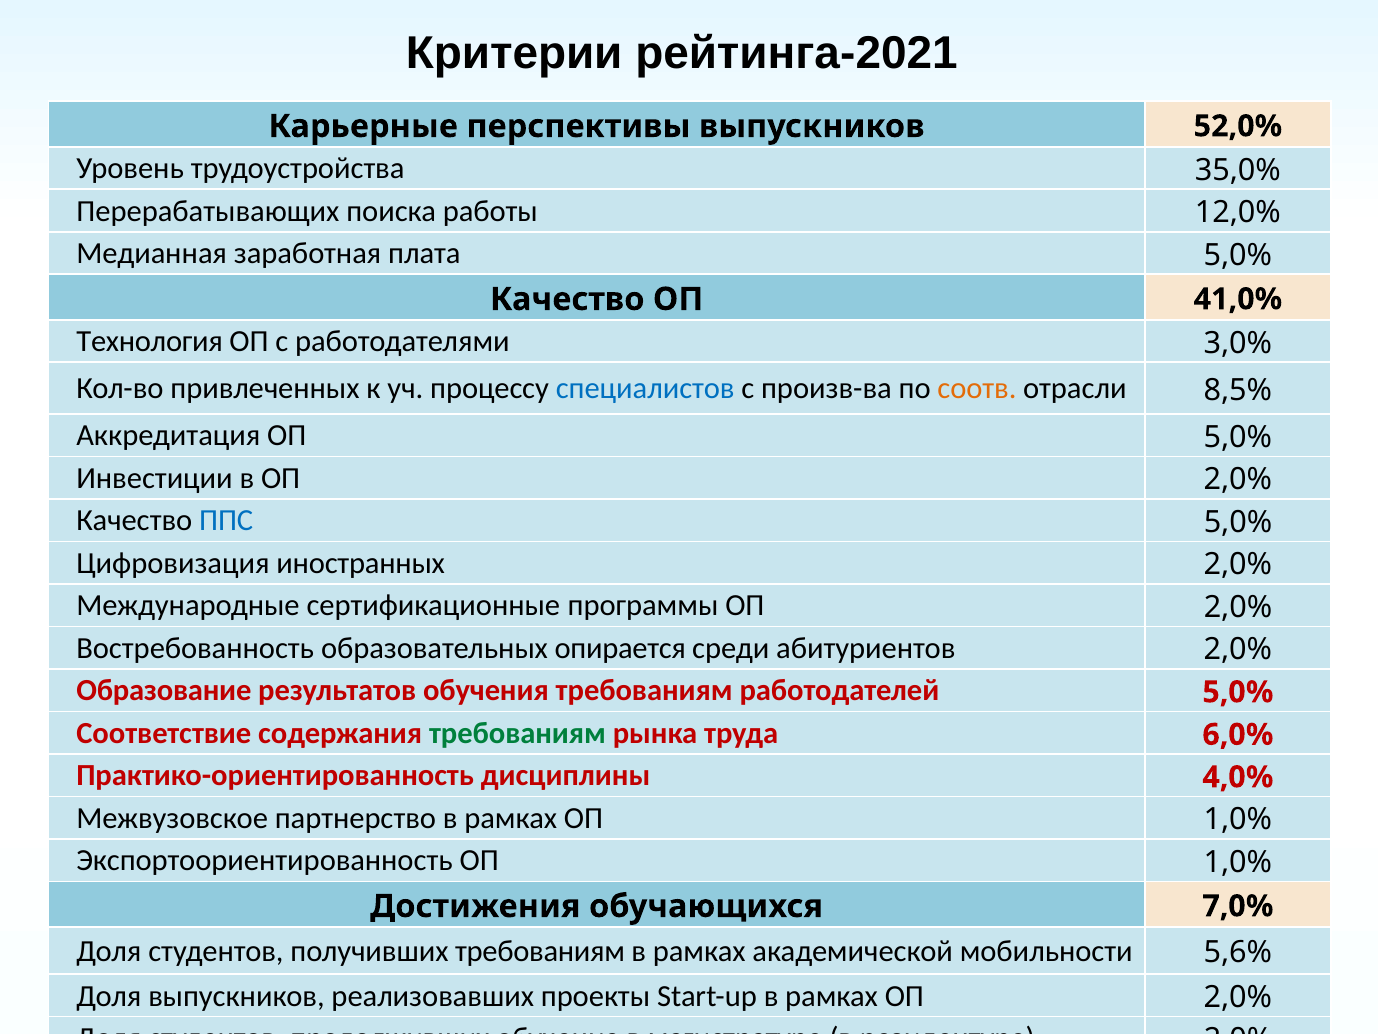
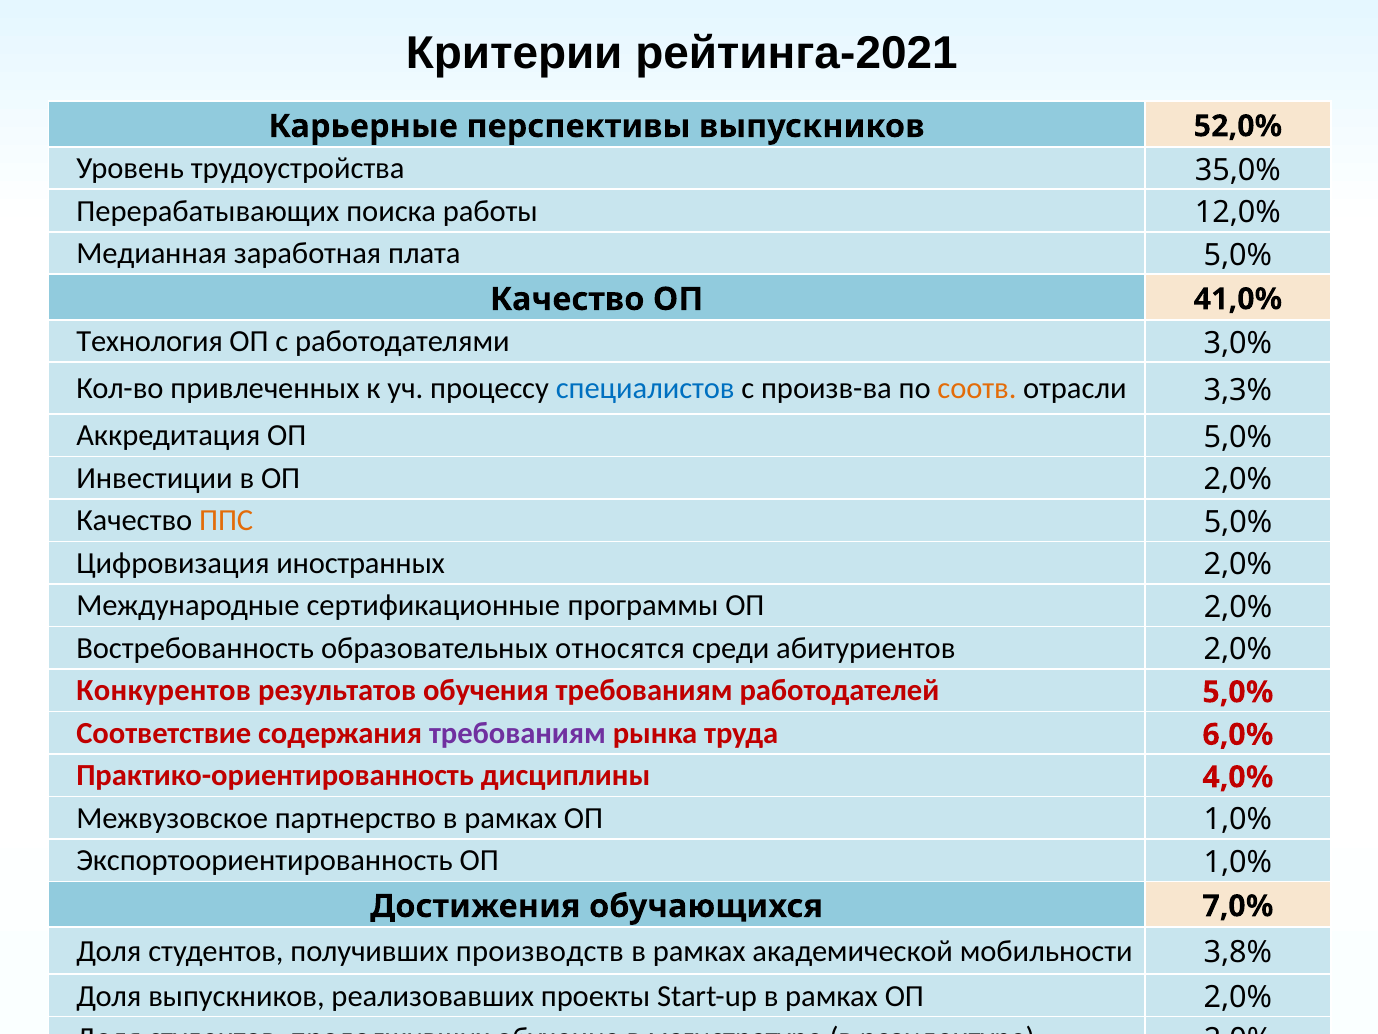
8,5%: 8,5% -> 3,3% (1238, 390)
ППС colour: blue -> orange (226, 521)
опирается: опирается -> относятся (620, 648)
Образование: Образование -> Конкурентов (164, 691)
требованиям colour: green -> purple (518, 733)
получивших требованиям: требованиям -> производств (540, 951)
5,6%: 5,6% -> 3,8% (1238, 952)
